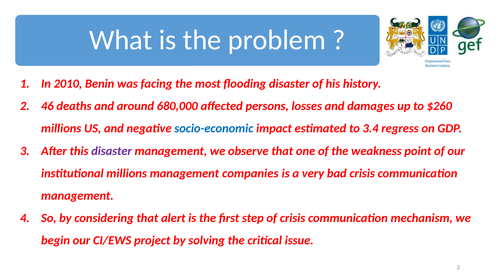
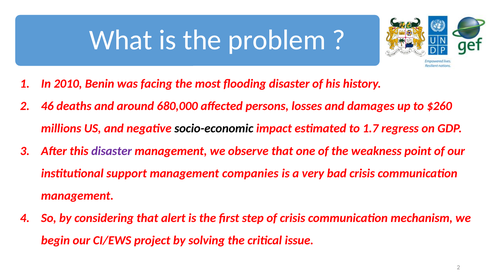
socio-economic colour: blue -> black (214, 129)
3.4: 3.4 -> 1.7 (371, 129)
institutional millions: millions -> support (127, 173)
